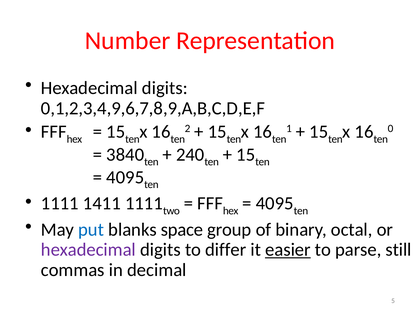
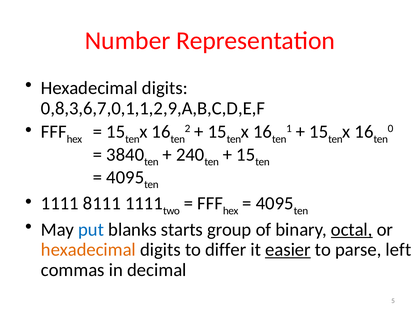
0,1,2,3,4,9,6,7,8,9,A,B,C,D,E,F: 0,1,2,3,4,9,6,7,8,9,A,B,C,D,E,F -> 0,8,3,6,7,0,1,1,2,9,A,B,C,D,E,F (153, 108)
1411: 1411 -> 8111 (102, 203)
space: space -> starts (182, 230)
octal underline: none -> present (352, 230)
hexadecimal colour: purple -> orange (88, 250)
still: still -> left (398, 250)
